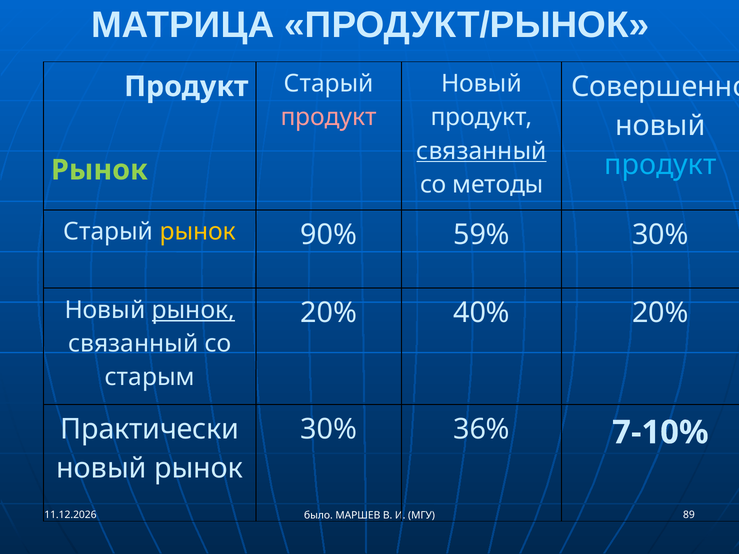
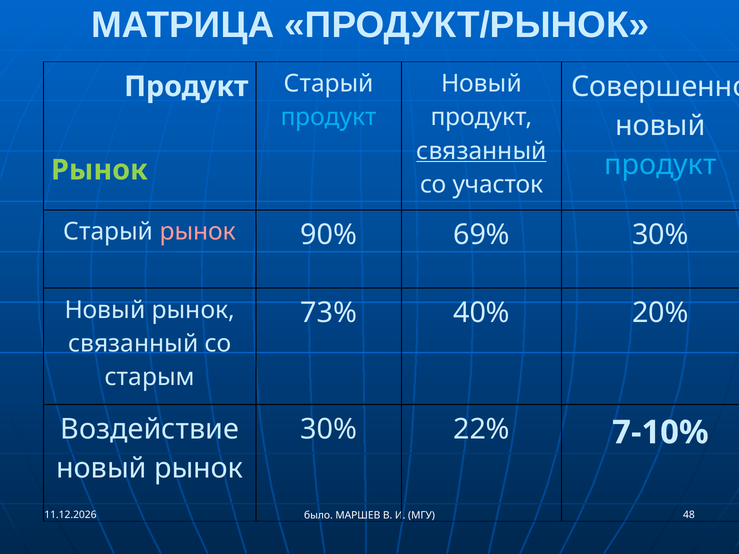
продукт colour: pink -> light blue (329, 117)
методы: методы -> участок (498, 185)
рынок colour: yellow -> pink (198, 232)
59%: 59% -> 69% (481, 235)
рынок underline: present -> none (193, 310)
20%: 20% -> 73% (329, 313)
Практически: Практически -> Воздействие (150, 430)
36%: 36% -> 22% (481, 430)
89: 89 -> 48 (689, 515)
